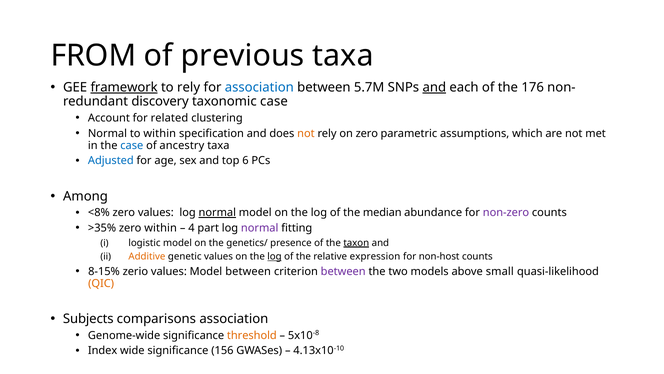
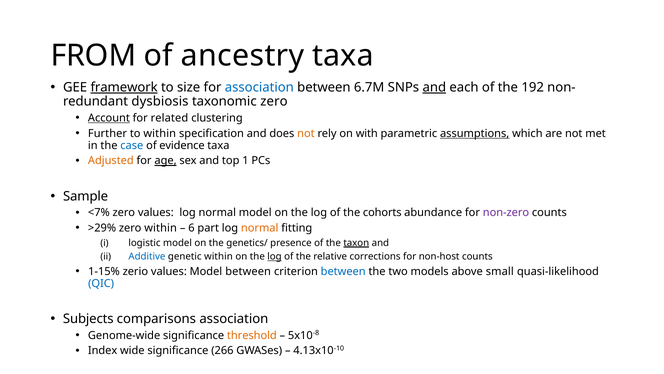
previous: previous -> ancestry (242, 56)
to rely: rely -> size (189, 87)
5.7M: 5.7M -> 6.7M (369, 87)
176: 176 -> 192 (533, 87)
discovery: discovery -> dysbiosis (160, 101)
taxonomic case: case -> zero (274, 101)
Account underline: none -> present (109, 118)
Normal: Normal -> Further (107, 133)
on zero: zero -> with (367, 133)
assumptions underline: none -> present (475, 133)
ancestry: ancestry -> evidence (182, 145)
Adjusted colour: blue -> orange (111, 161)
age underline: none -> present (166, 161)
6: 6 -> 1 (245, 161)
Among: Among -> Sample (86, 196)
<8%: <8% -> <7% (99, 212)
normal underline: present -> none (217, 212)
median: median -> cohorts (382, 212)
>35%: >35% -> >29% (102, 228)
4: 4 -> 6 (192, 228)
normal colour: purple -> orange (260, 228)
Additive colour: orange -> blue (147, 256)
genetic values: values -> within (218, 256)
expression: expression -> corrections (375, 256)
8-15%: 8-15% -> 1-15% (104, 271)
between colour: purple -> blue (343, 271)
QIC colour: orange -> blue (101, 283)
156: 156 -> 266 (222, 350)
